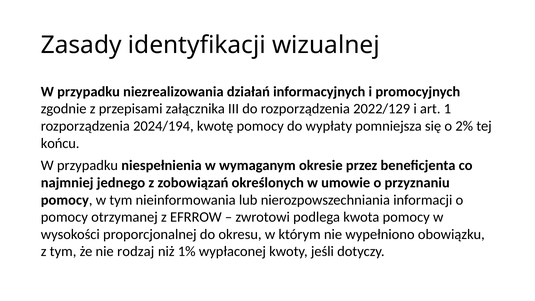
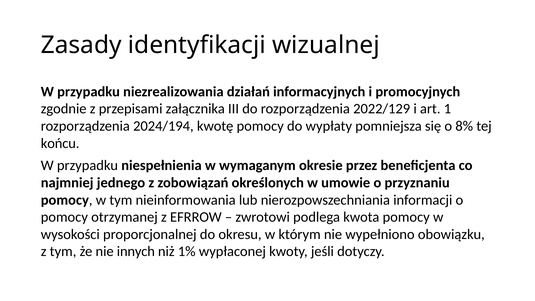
2%: 2% -> 8% (464, 126)
rodzaj: rodzaj -> innych (136, 251)
